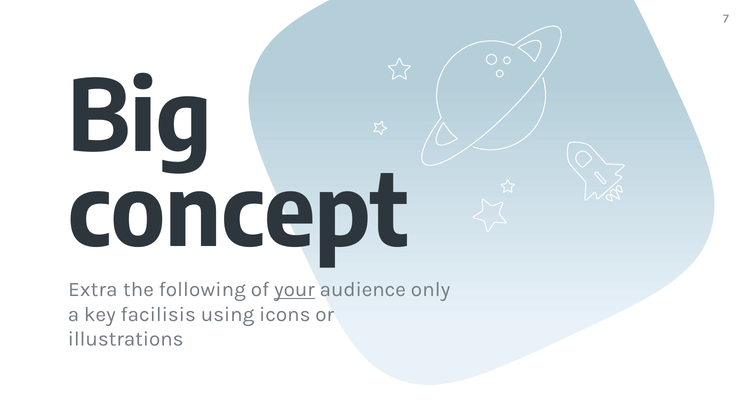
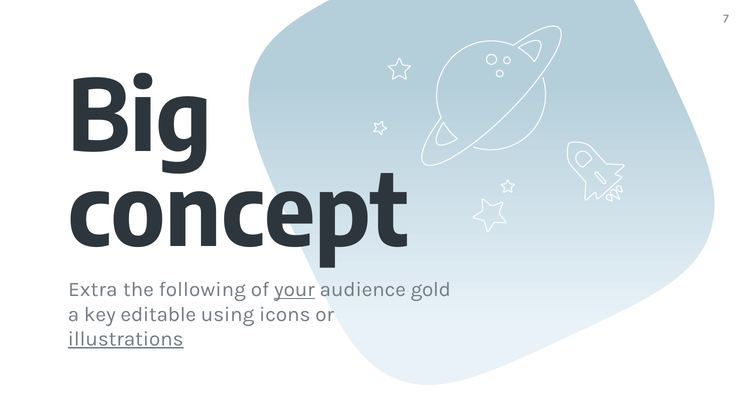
only: only -> gold (431, 290)
facilisis: facilisis -> editable (158, 315)
illustrations underline: none -> present (126, 339)
